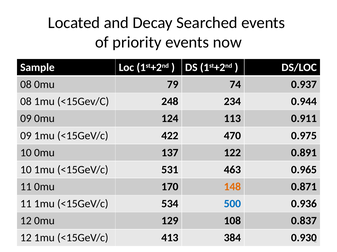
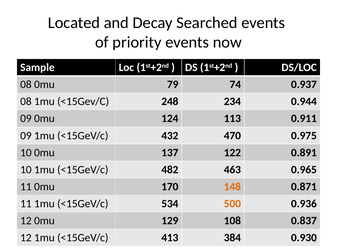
422: 422 -> 432 (170, 136)
531: 531 -> 482 (170, 170)
500 colour: blue -> orange (232, 204)
